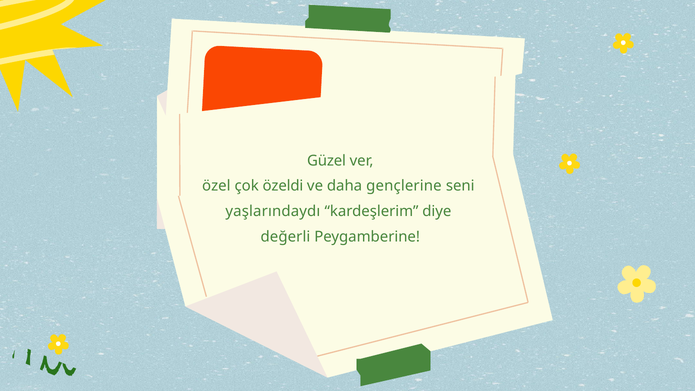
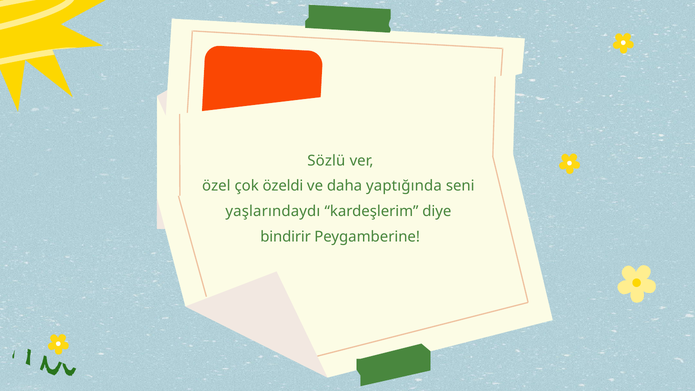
Güzel: Güzel -> Sözlü (326, 161)
gençlerine: gençlerine -> yaptığında (404, 186)
değerli: değerli -> bindirir (286, 237)
